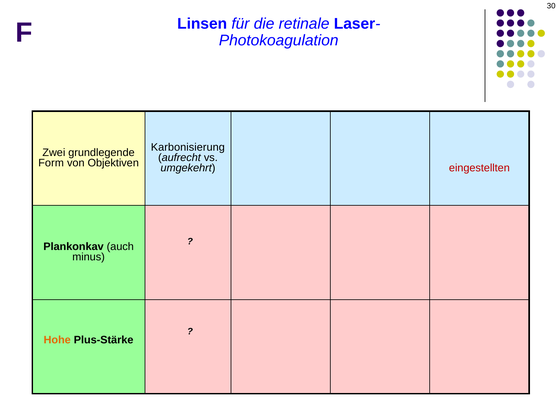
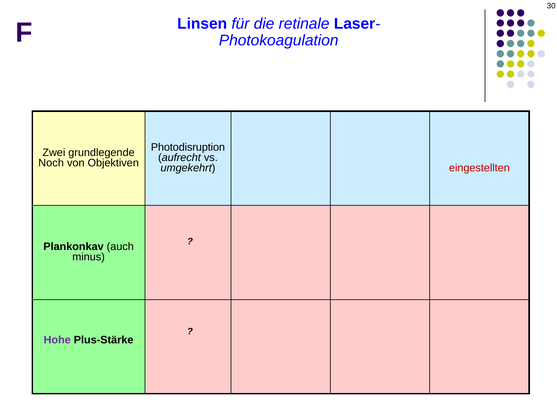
Karbonisierung: Karbonisierung -> Photodisruption (188, 148)
Form: Form -> Noch (51, 163)
Hohe colour: orange -> purple (57, 340)
